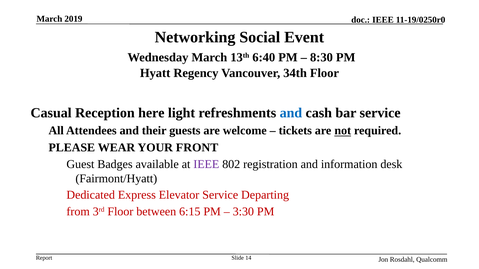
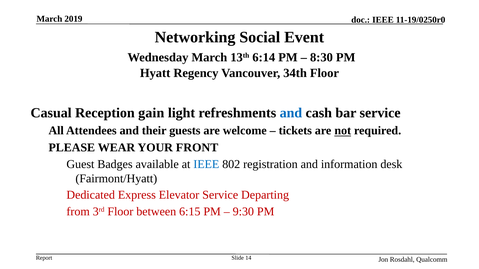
6:40: 6:40 -> 6:14 (264, 58)
here: here -> gain (151, 113)
IEEE colour: purple -> blue (206, 164)
3:30: 3:30 -> 9:30 (243, 212)
